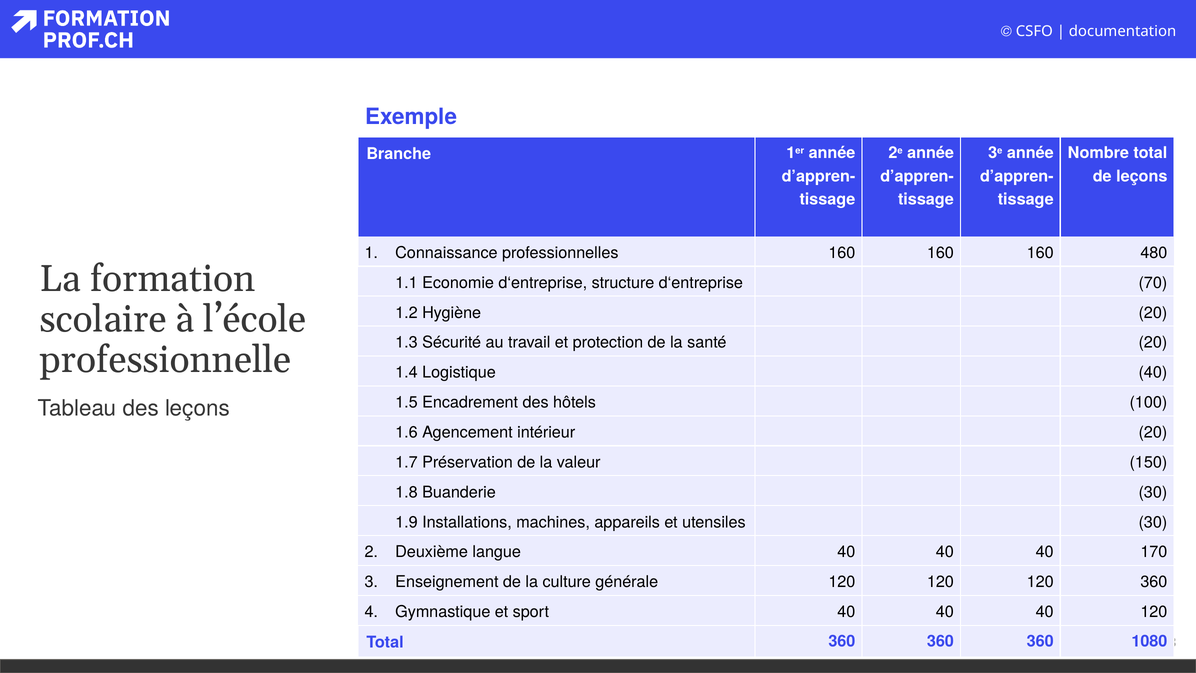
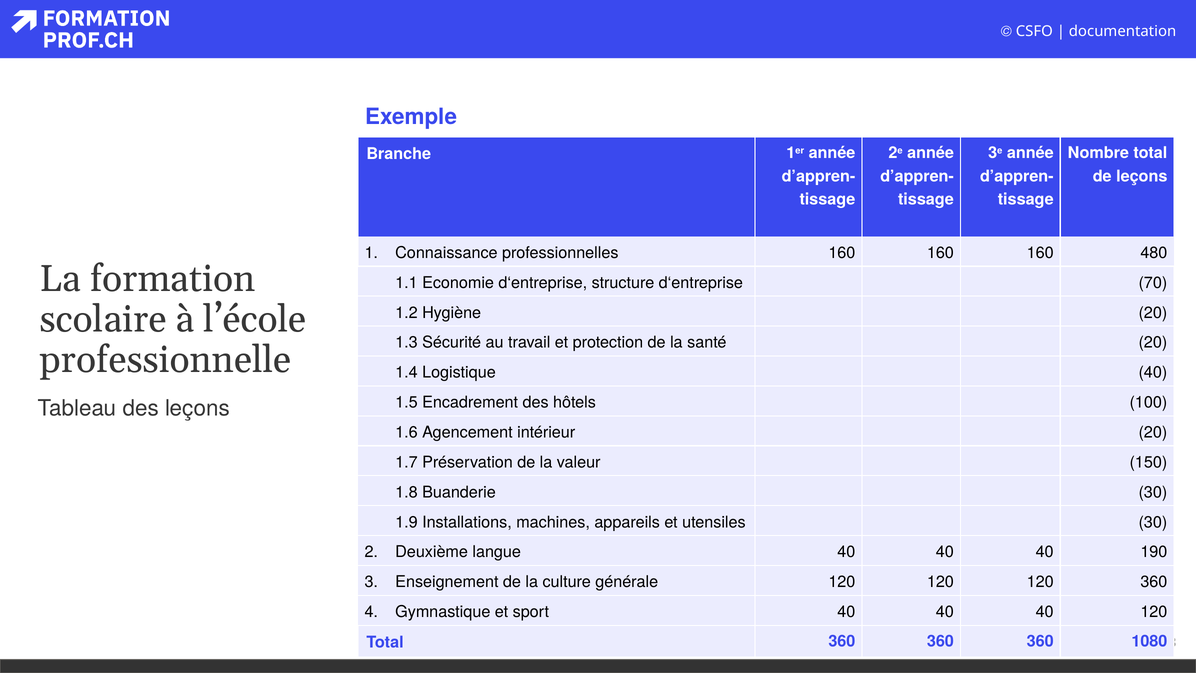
170: 170 -> 190 (1154, 552)
